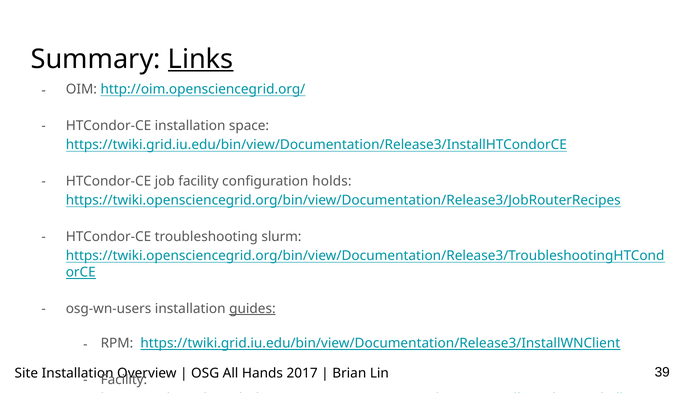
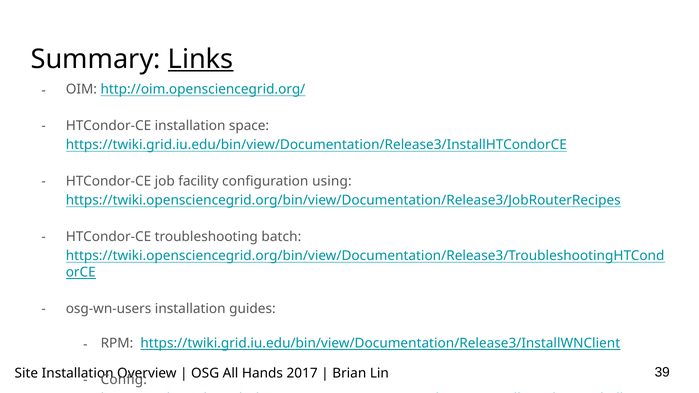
holds: holds -> using (332, 181)
slurm: slurm -> batch (281, 237)
guides underline: present -> none (252, 309)
Facility: Facility -> Config (124, 380)
